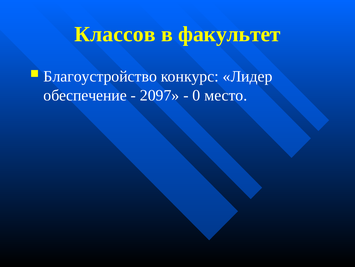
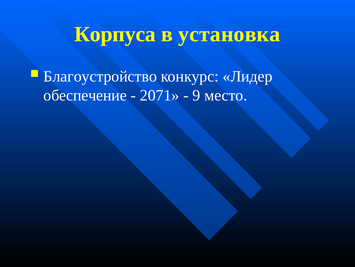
Классов: Классов -> Корпуса (115, 34)
факультет: факультет -> установка (229, 34)
2097: 2097 -> 2071 (160, 95)
0: 0 -> 9 (196, 95)
